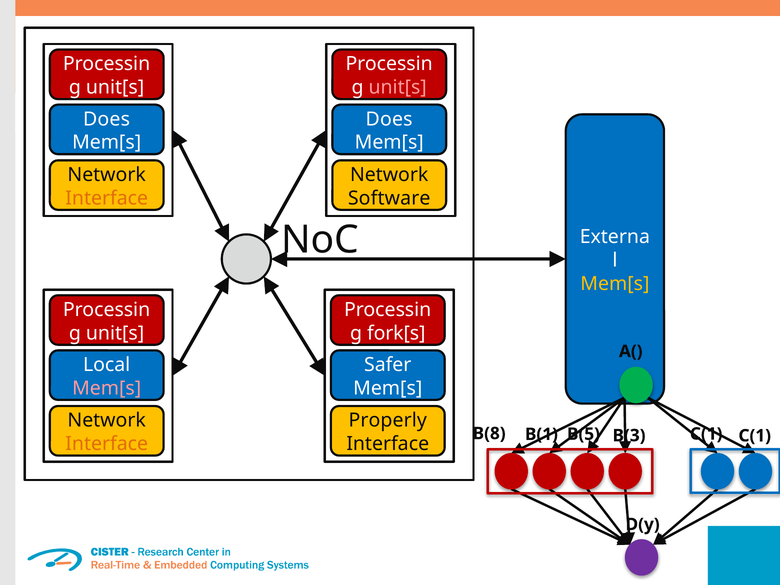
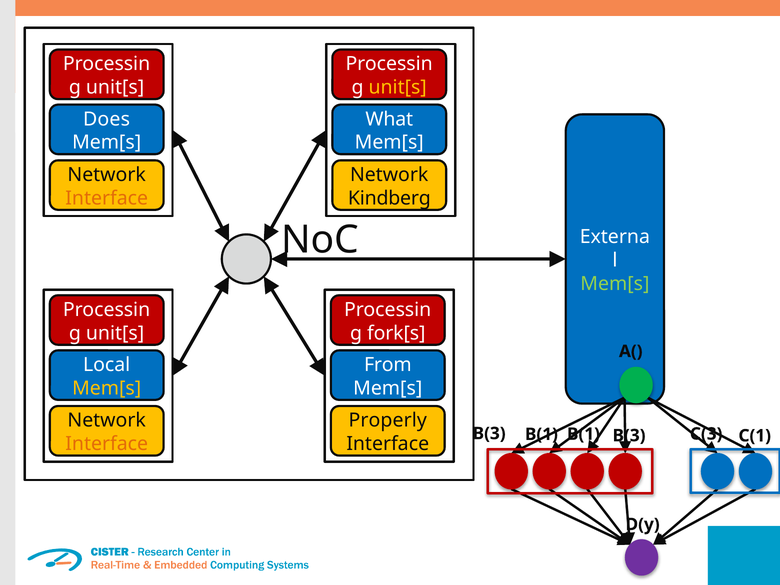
unit[s colour: pink -> yellow (398, 87)
Does: Does -> What (389, 119)
Software: Software -> Kindberg (389, 198)
Mem[s colour: yellow -> light green (615, 284)
Safer: Safer -> From (388, 365)
Mem[s colour: pink -> yellow (107, 388)
B(8: B(8 -> B(3 (489, 433)
B(1 B(5: B(5 -> B(1 (583, 434)
B(3 C(1: C(1 -> C(3 (706, 434)
